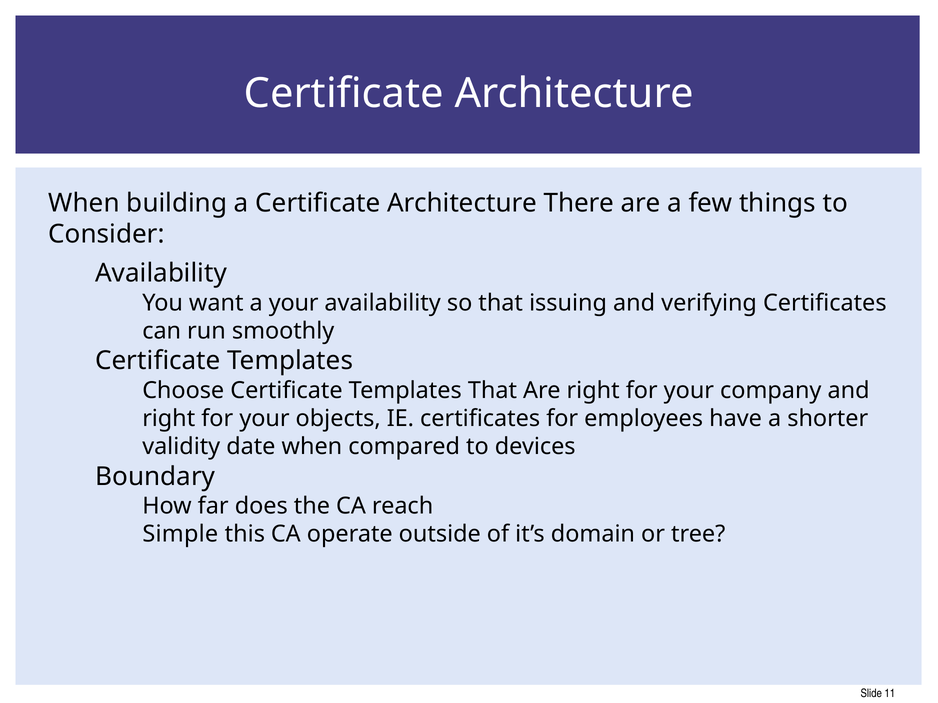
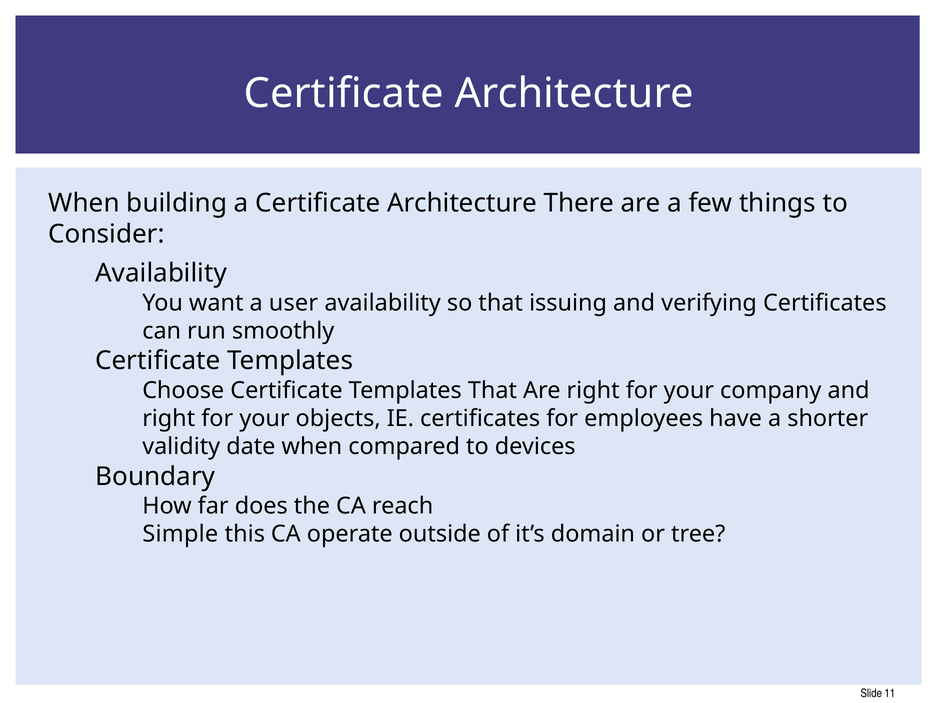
a your: your -> user (293, 303)
